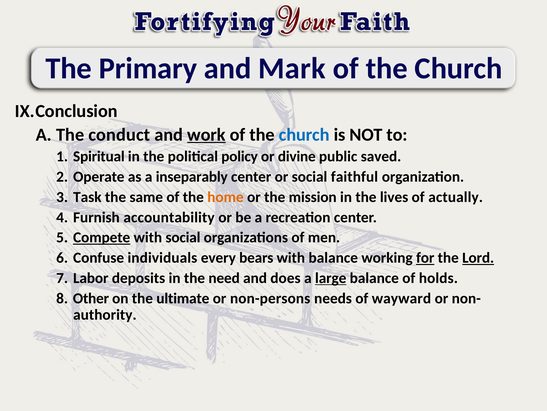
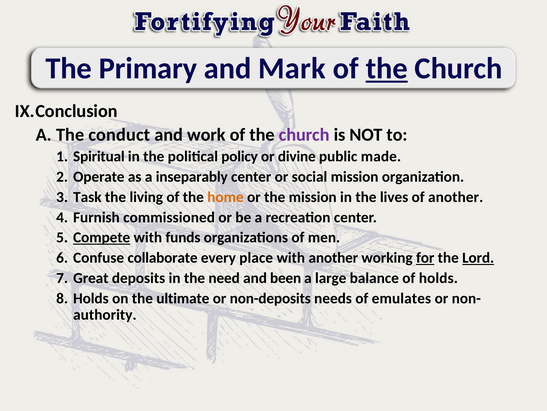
the underline: none -> present (387, 68)
work underline: present -> none (206, 134)
church colour: blue -> purple (304, 134)
saved: saved -> made (381, 156)
social faithful: faithful -> mission (355, 177)
same: same -> living (146, 197)
of actually: actually -> another (456, 197)
accountability: accountability -> commissioned (169, 217)
with social: social -> funds (183, 237)
individuals: individuals -> collaborate (163, 257)
bears: bears -> place (256, 257)
with balance: balance -> another (333, 257)
Labor: Labor -> Great (91, 278)
does: does -> been (286, 278)
large underline: present -> none (331, 278)
Other: Other -> Holds (91, 298)
non-persons: non-persons -> non-deposits (270, 298)
wayward: wayward -> emulates (401, 298)
